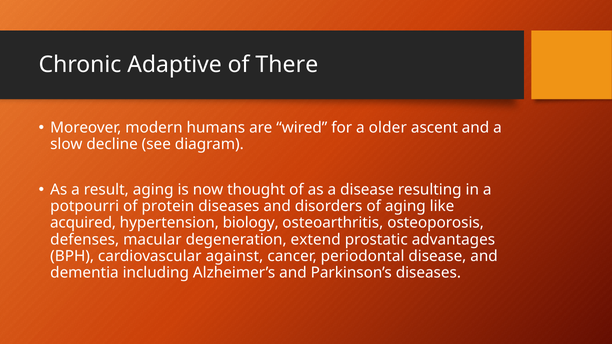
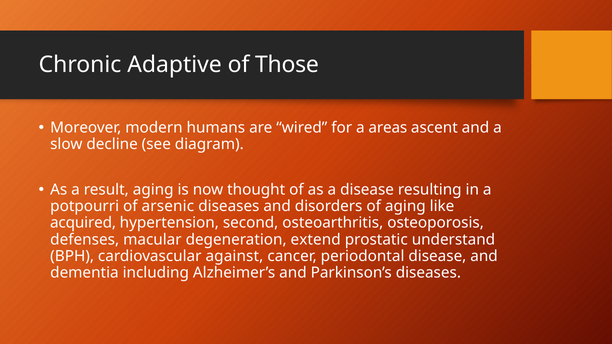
There: There -> Those (287, 65)
older: older -> areas (388, 128)
protein: protein -> arsenic (168, 207)
biology: biology -> second (251, 223)
advantages: advantages -> understand (453, 240)
